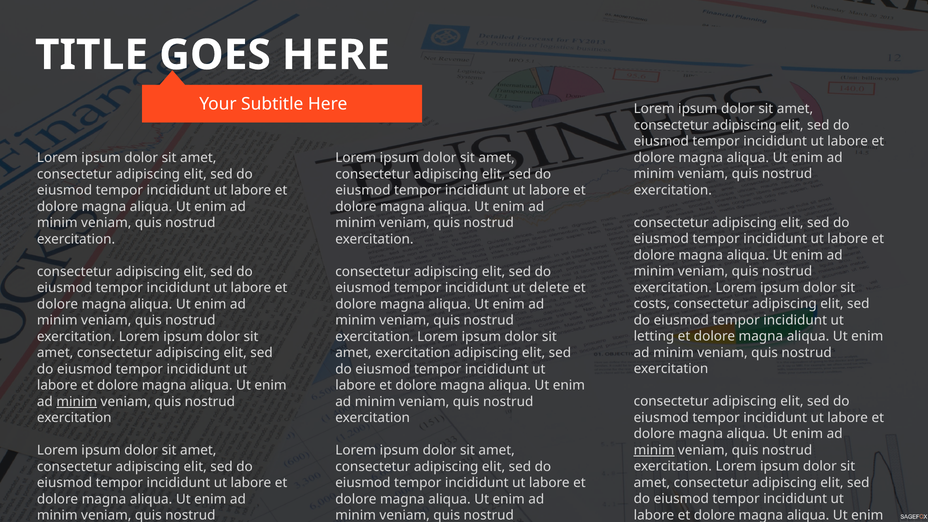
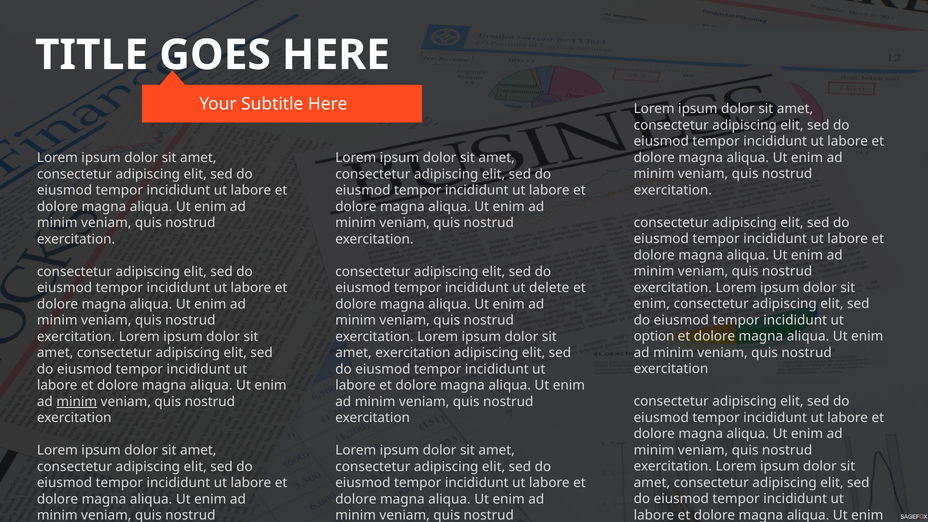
costs: costs -> enim (652, 304)
letting: letting -> option (654, 336)
minim underline: present -> none (654, 450)
